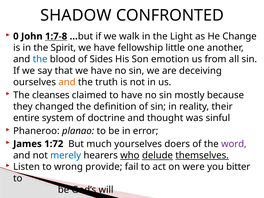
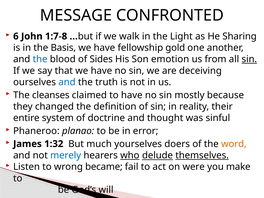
SHADOW: SHADOW -> MESSAGE (76, 15)
0: 0 -> 6 (16, 36)
1:7-8 underline: present -> none (56, 36)
Change: Change -> Sharing (240, 36)
Spirit: Spirit -> Basis (63, 48)
little: little -> gold (175, 48)
sin underline: none -> present (249, 59)
and colour: orange -> blue (67, 82)
1:72: 1:72 -> 1:32 (54, 144)
word colour: purple -> orange (234, 144)
provide: provide -> became (104, 167)
bitter: bitter -> make (238, 167)
